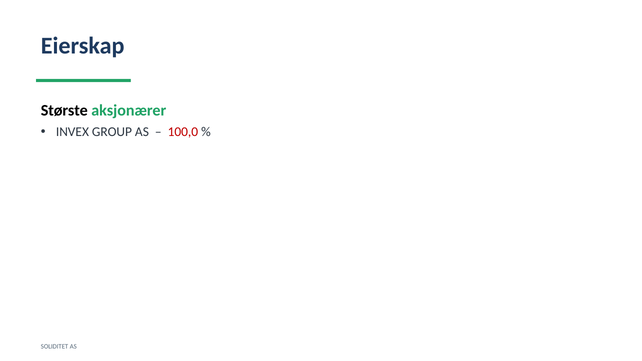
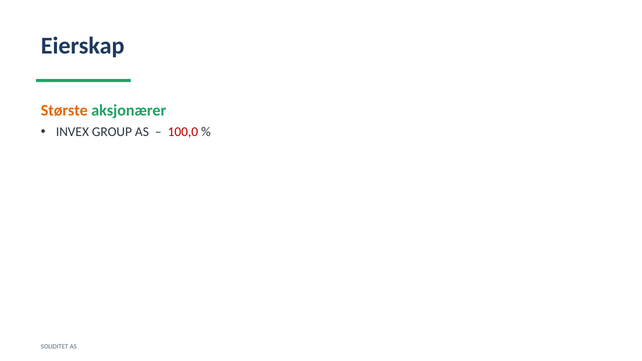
Største colour: black -> orange (64, 111)
